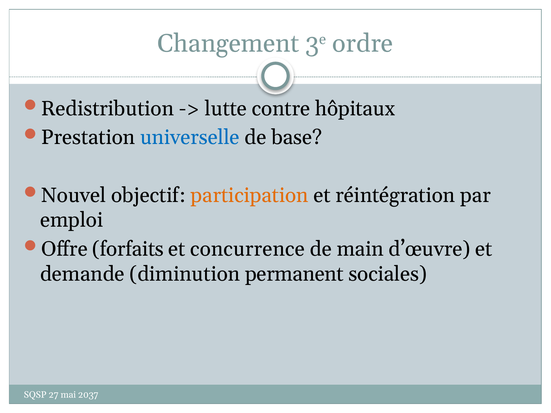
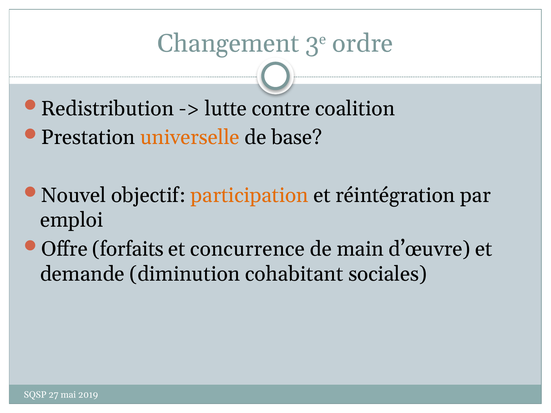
hôpitaux: hôpitaux -> coalition (355, 109)
universelle colour: blue -> orange (190, 138)
permanent: permanent -> cohabitant (294, 274)
2037: 2037 -> 2019 (88, 395)
